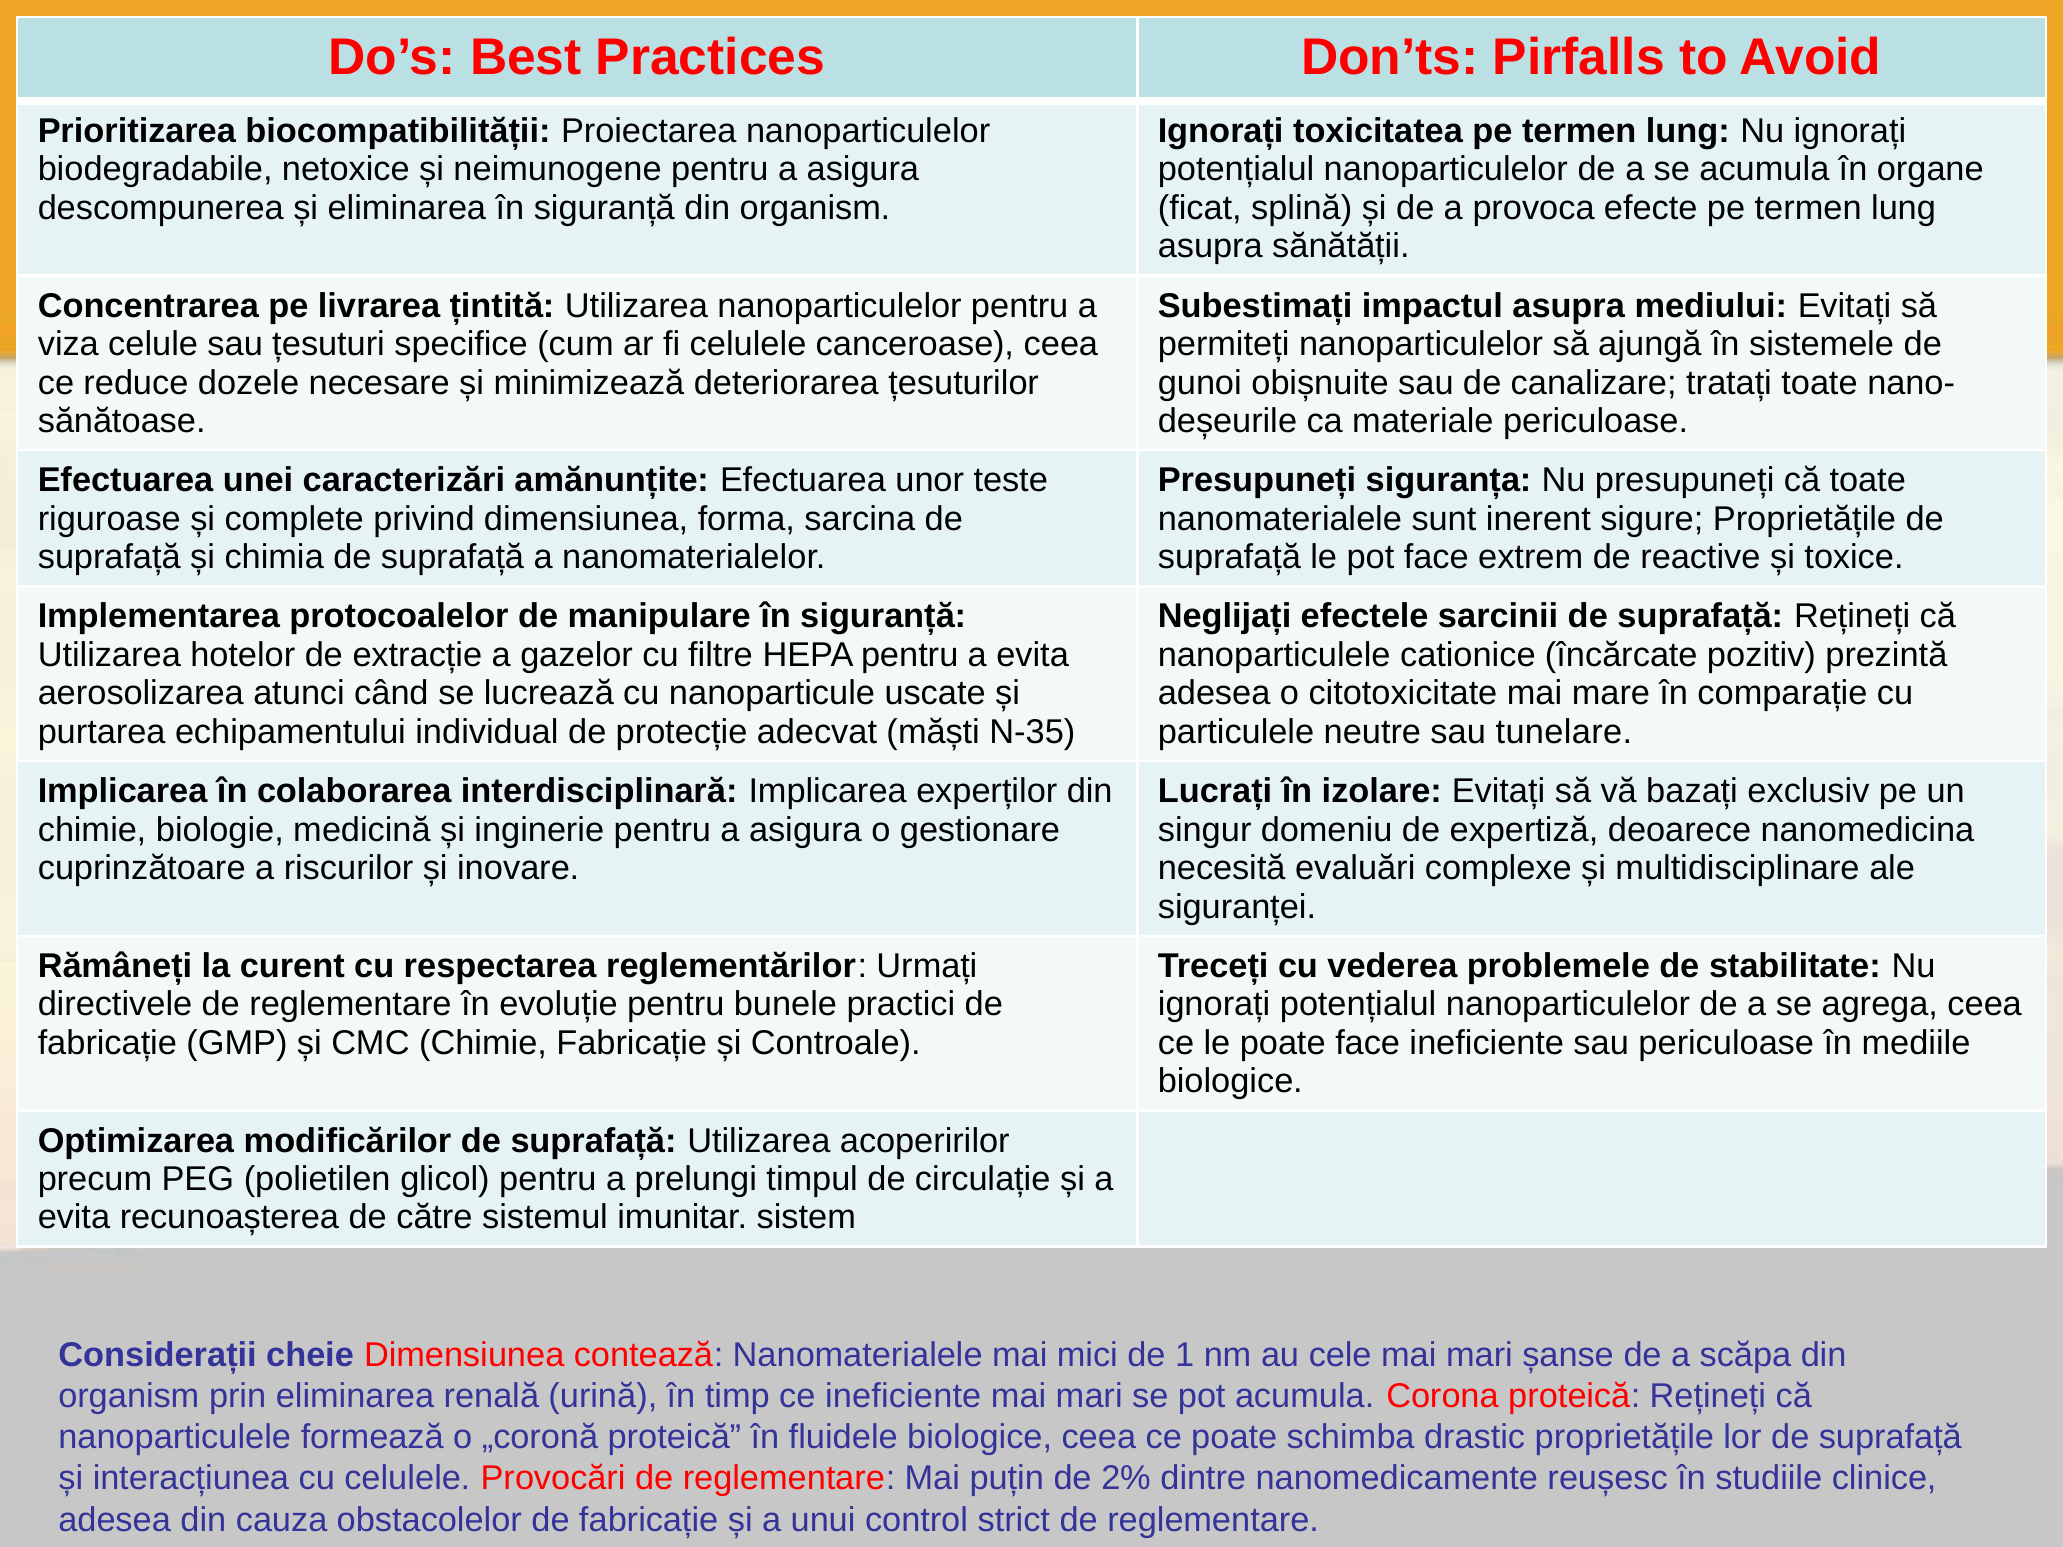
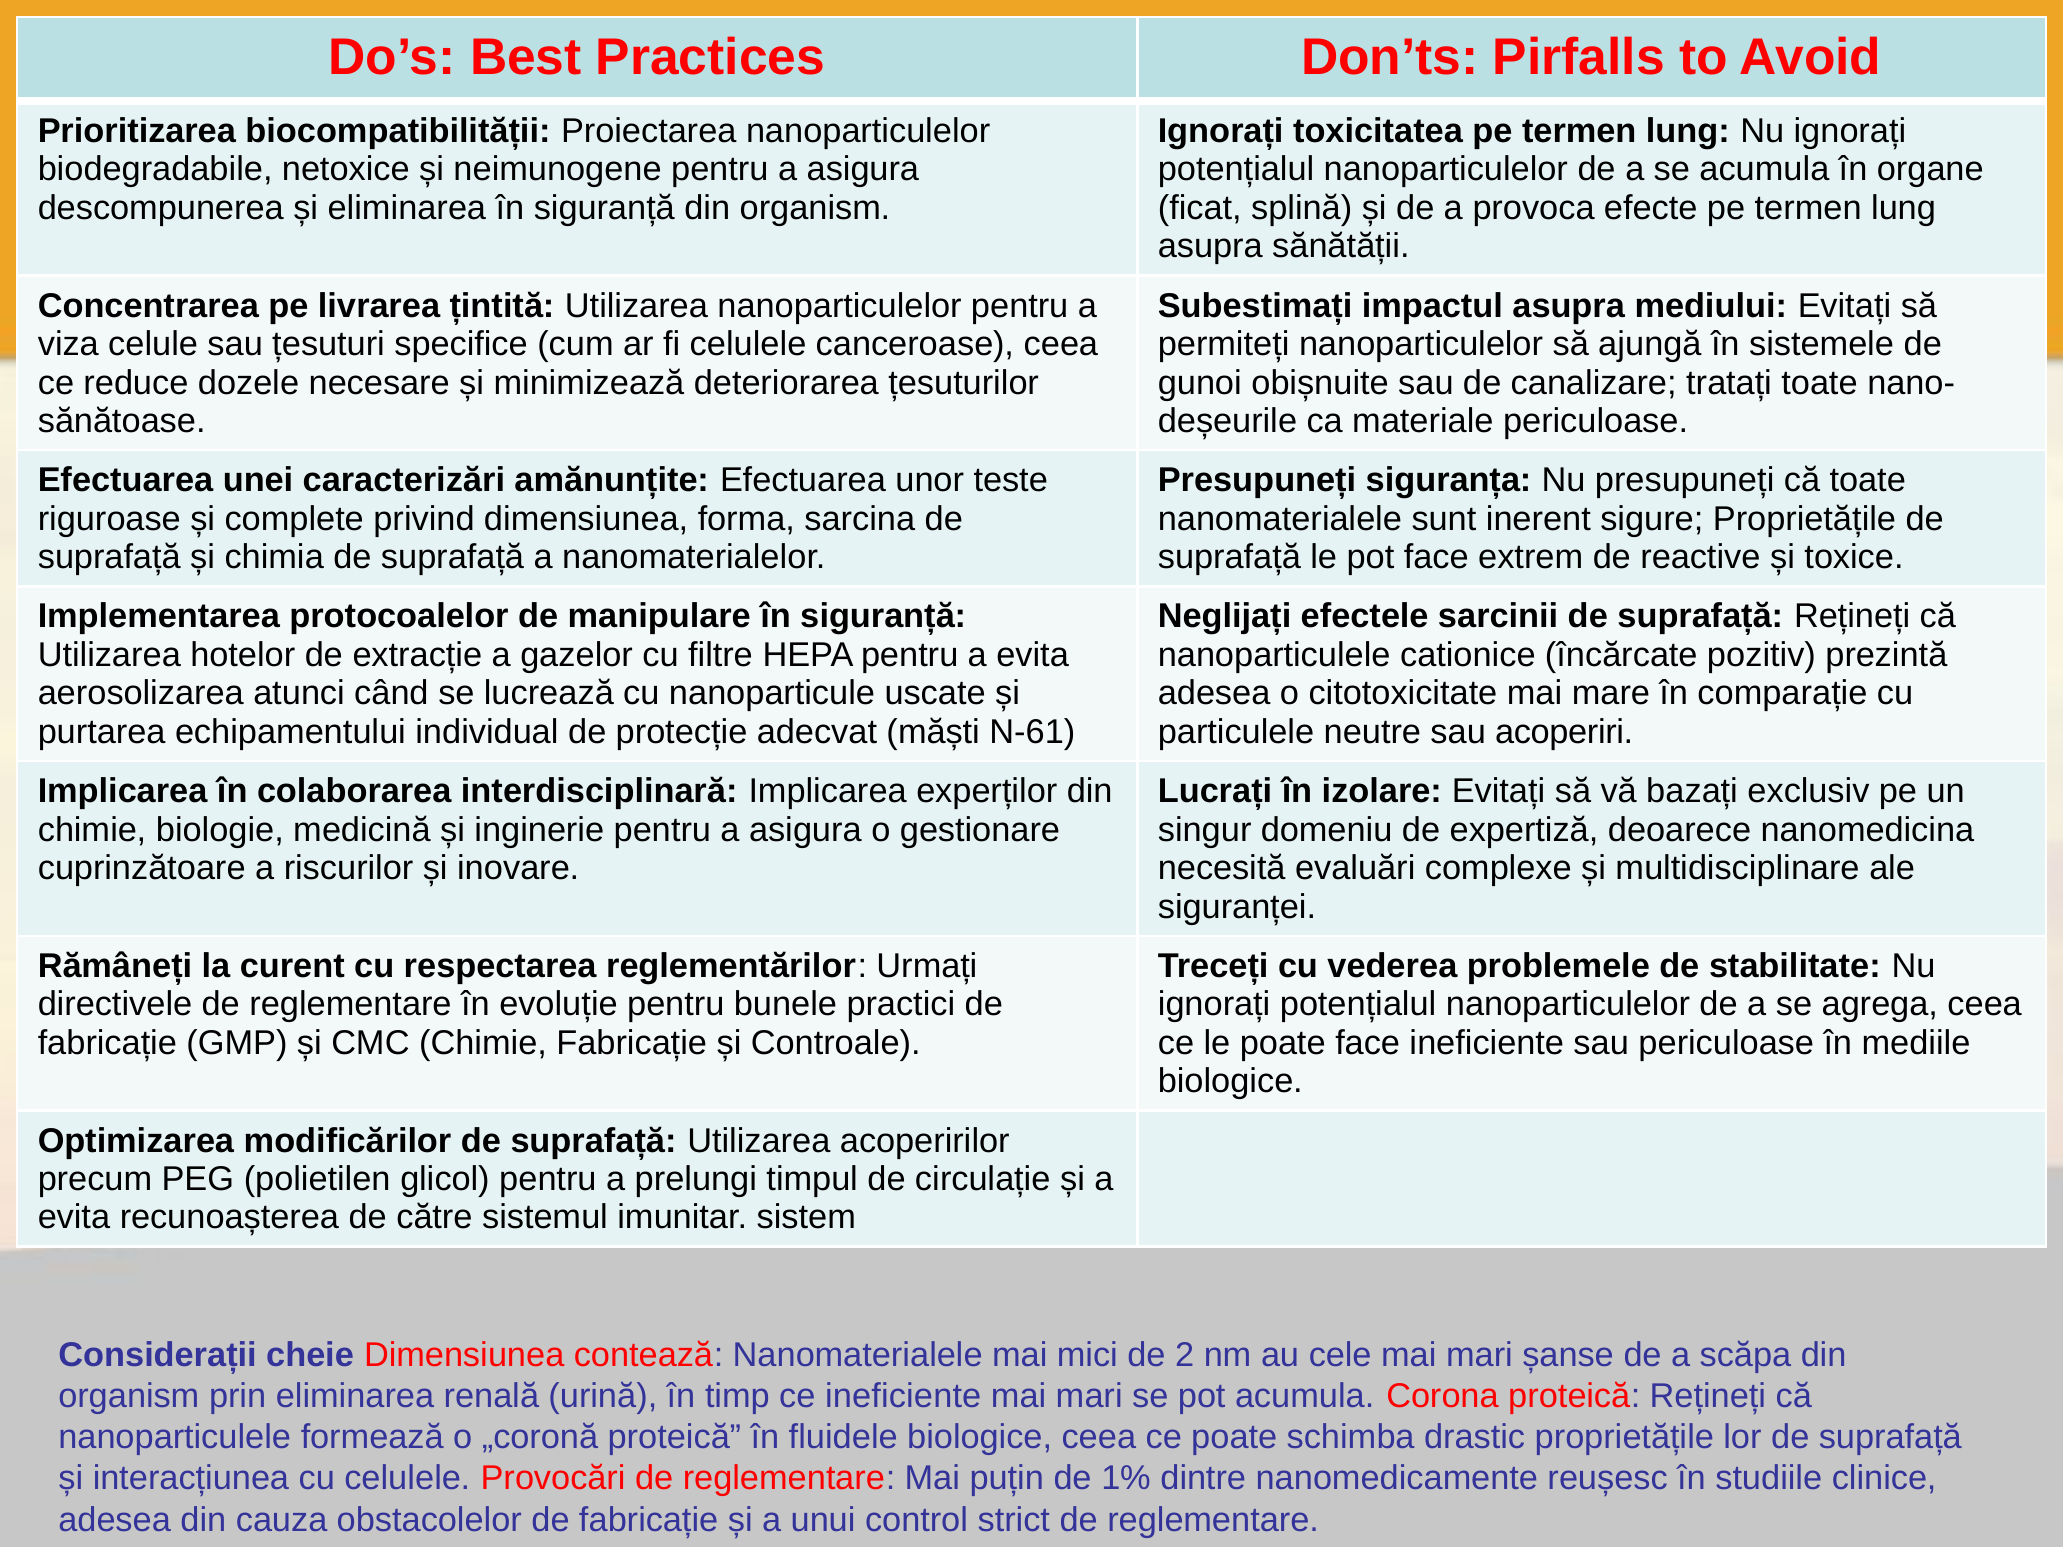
N-35: N-35 -> N-61 (1032, 732)
tunelare: tunelare -> acoperiri (1564, 732)
1: 1 -> 2 (1185, 1355)
2%: 2% -> 1% (1126, 1479)
